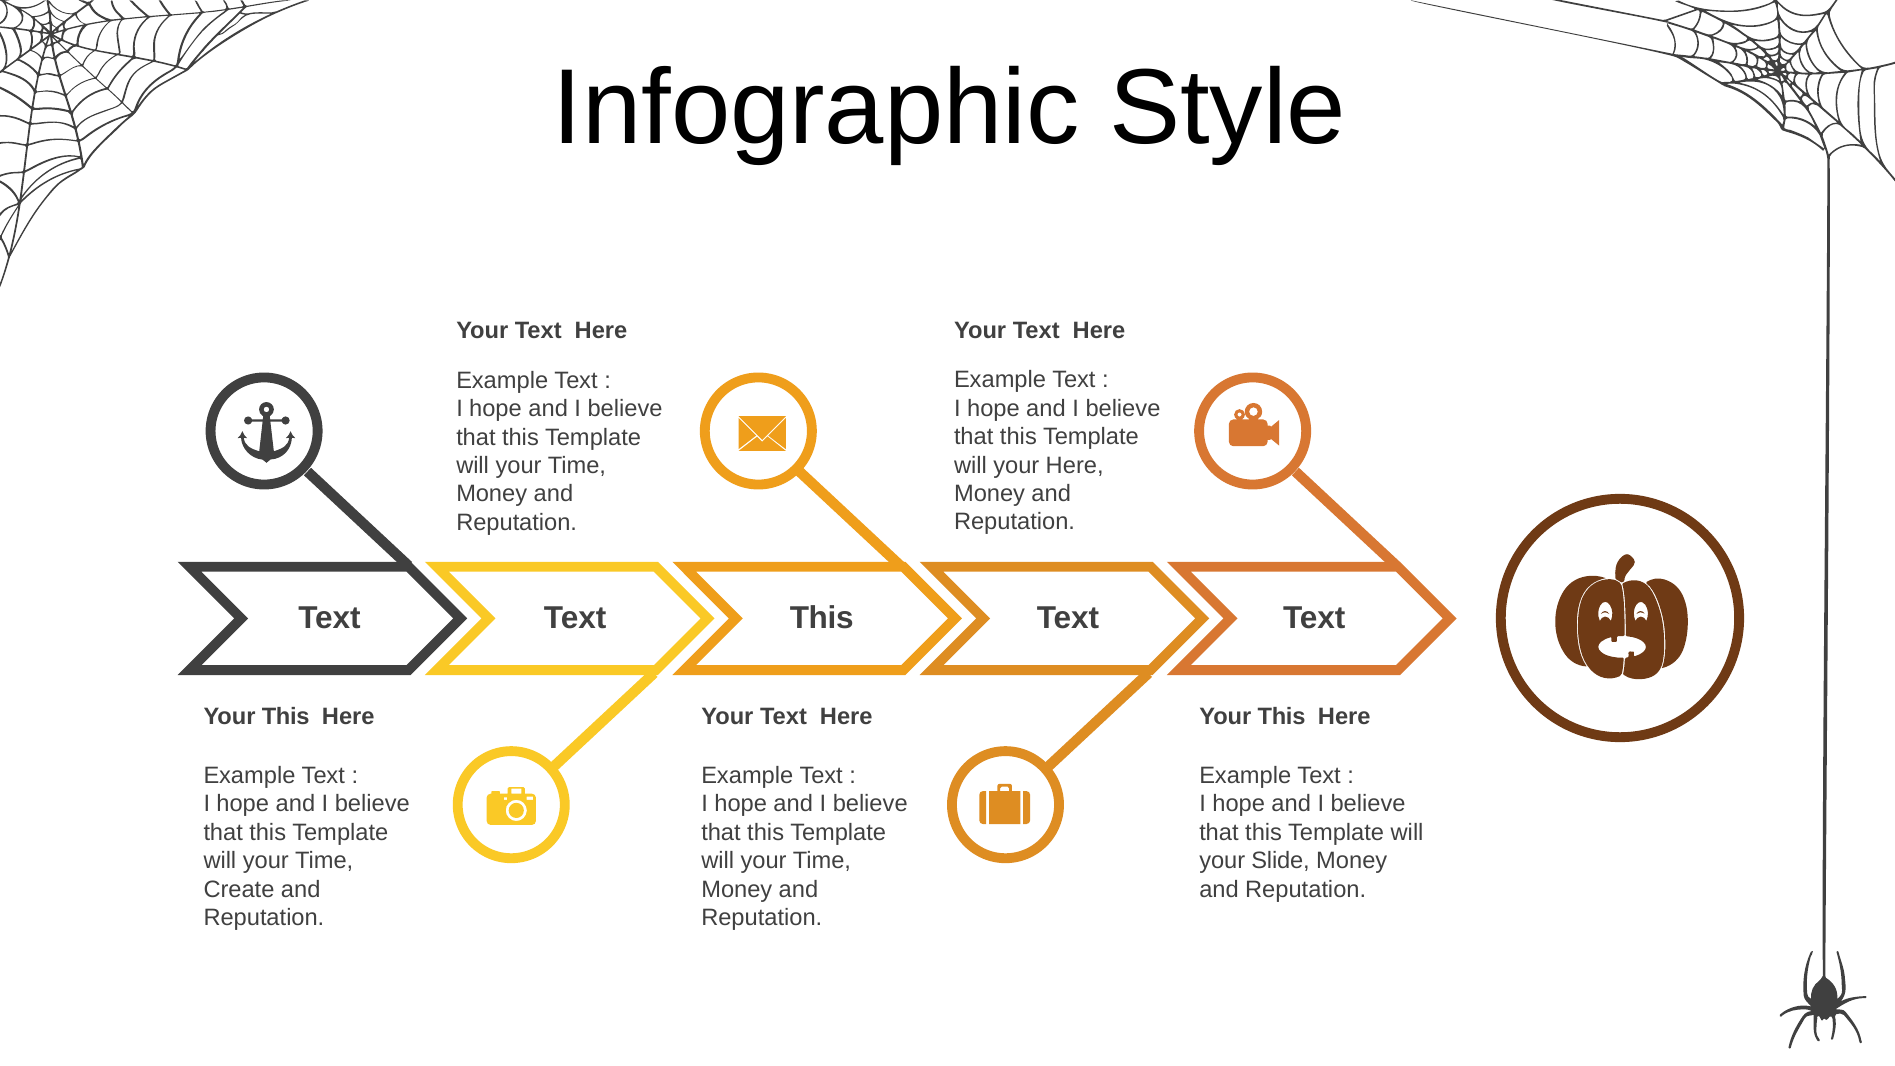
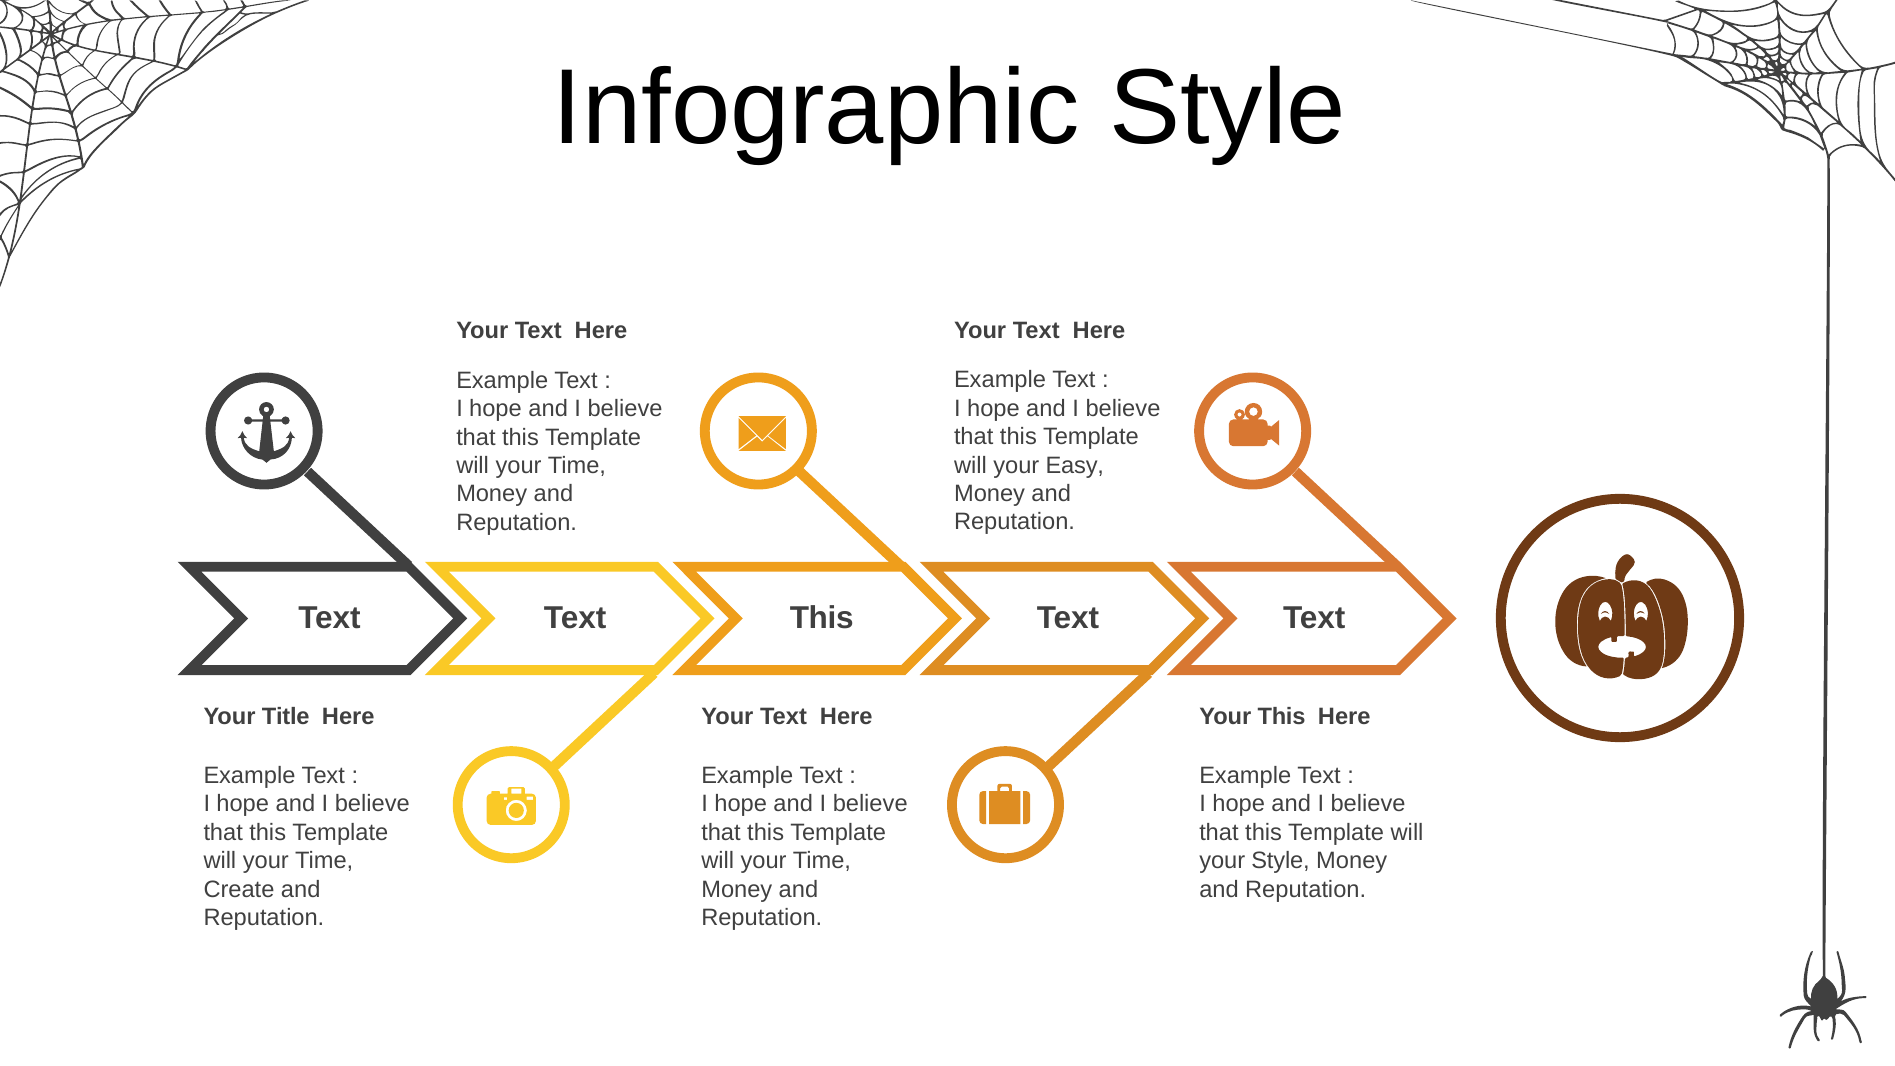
your Here: Here -> Easy (1075, 465)
This: This -> Title (286, 717)
your Slide: Slide -> Style (1281, 861)
